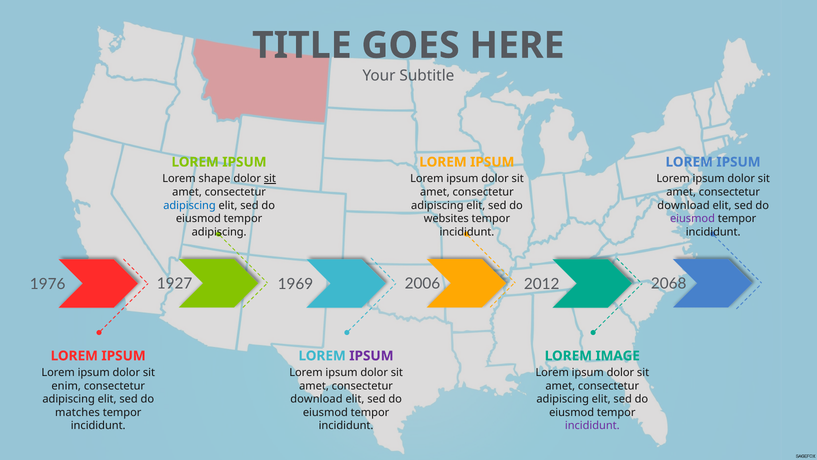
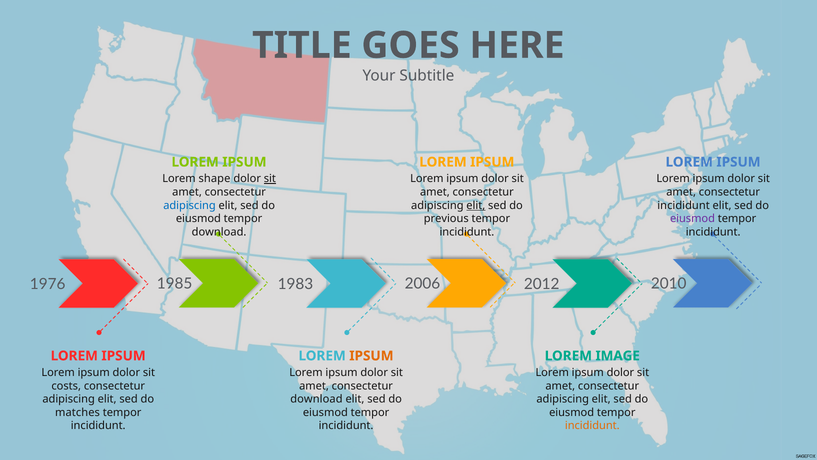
elit underline: none -> present (476, 205)
download: download -> incididunt (684, 205)
websites: websites -> previous (446, 218)
adipiscing: adipiscing -> download (219, 232)
1927: 1927 -> 1985 (175, 284)
1969: 1969 -> 1983 (295, 284)
2068: 2068 -> 2010 (669, 284)
IPSUM colour: purple -> orange (371, 356)
enim: enim -> costs (66, 386)
incididunt colour: purple -> orange (592, 425)
